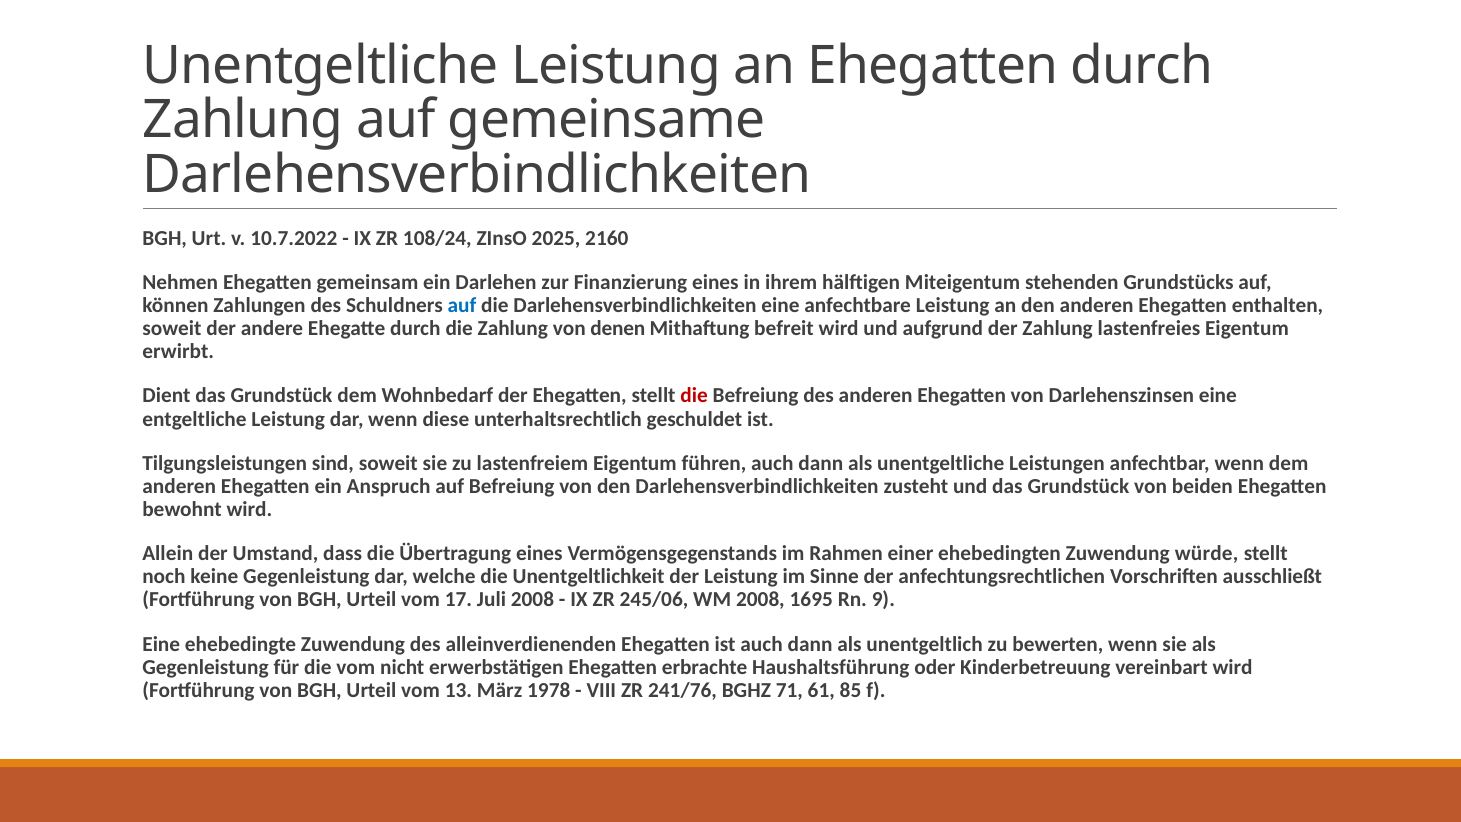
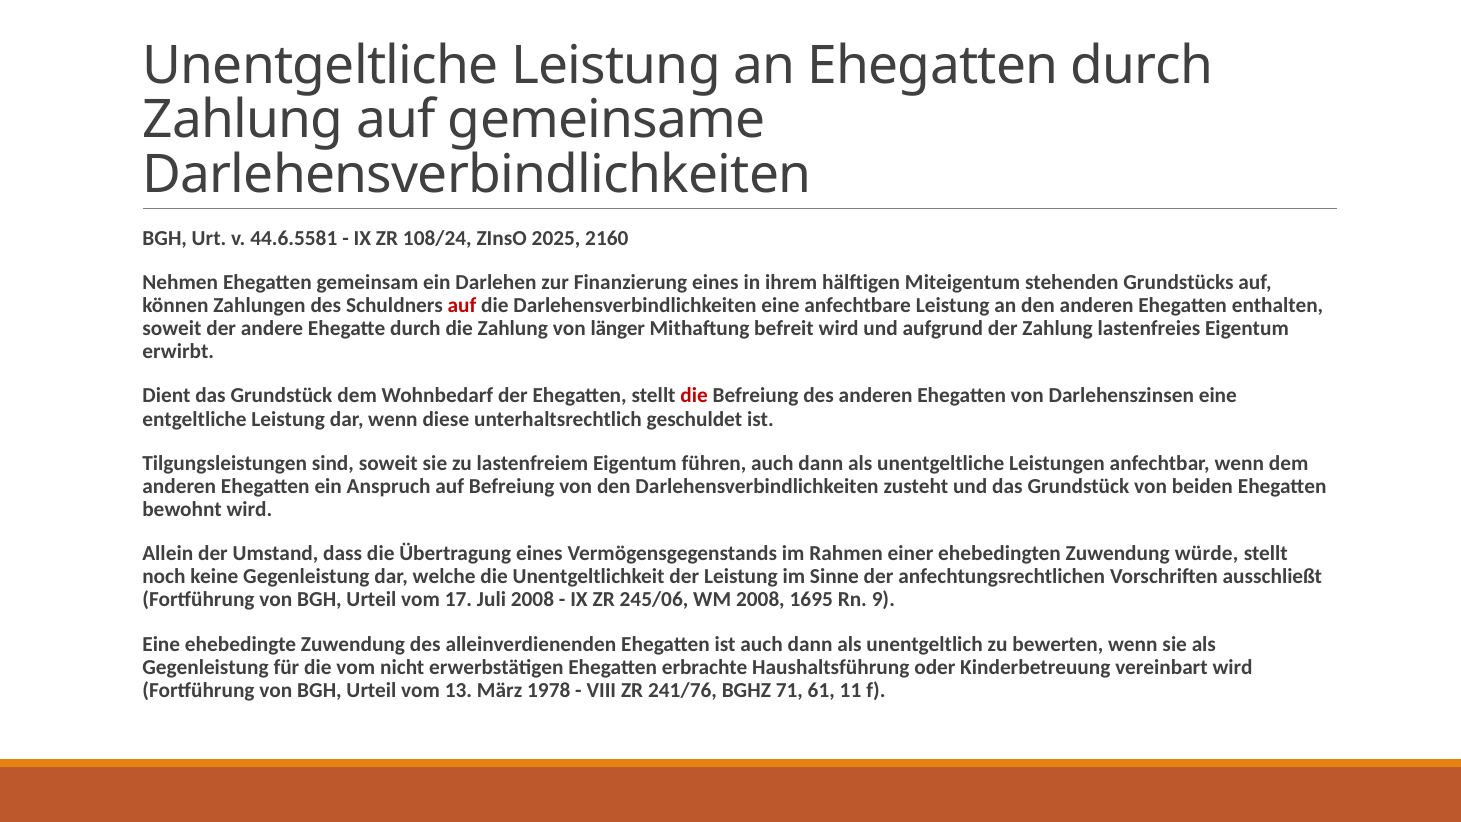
10.7.2022: 10.7.2022 -> 44.6.5581 (294, 238)
auf colour: blue -> red (462, 305)
denen: denen -> länger (618, 328)
85: 85 -> 11 (850, 690)
